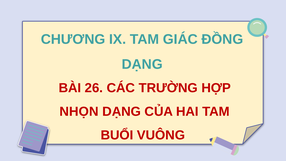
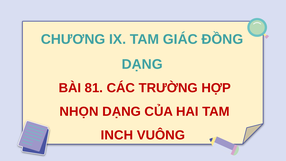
26: 26 -> 81 (94, 88)
BUỔI: BUỔI -> INCH (117, 135)
